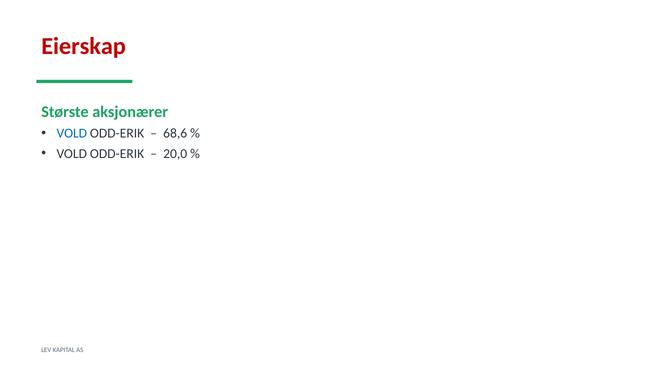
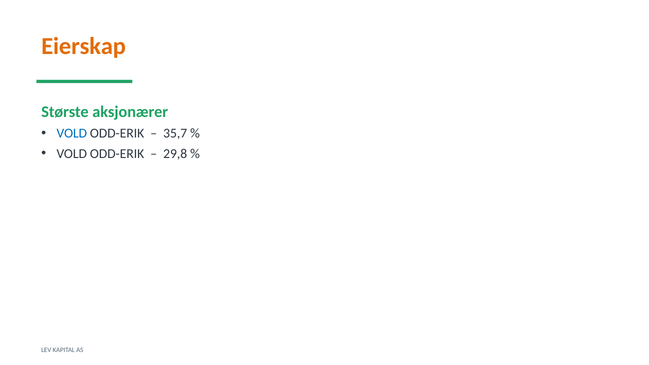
Eierskap colour: red -> orange (84, 46)
68,6: 68,6 -> 35,7 (175, 133)
20,0: 20,0 -> 29,8 (175, 154)
